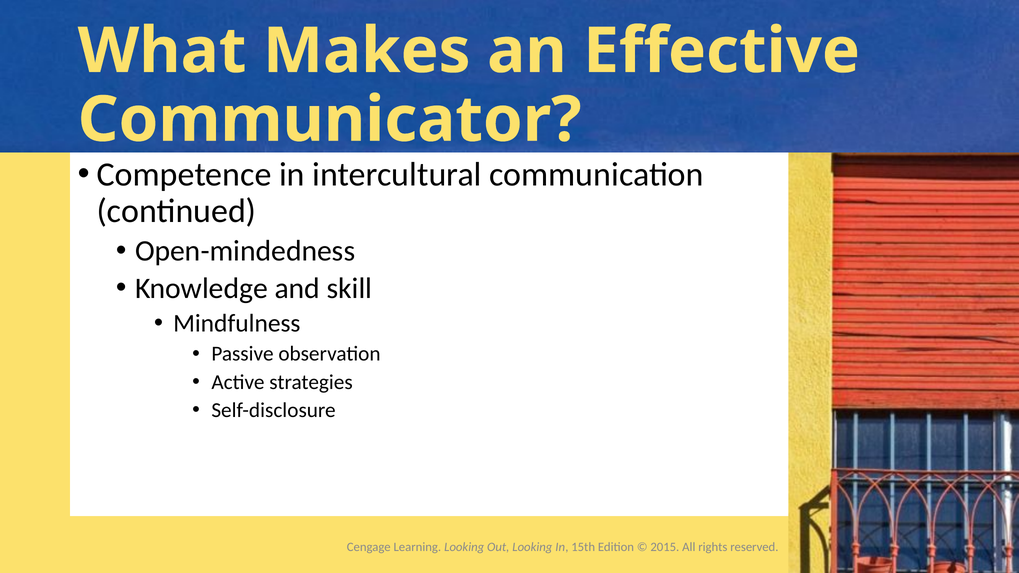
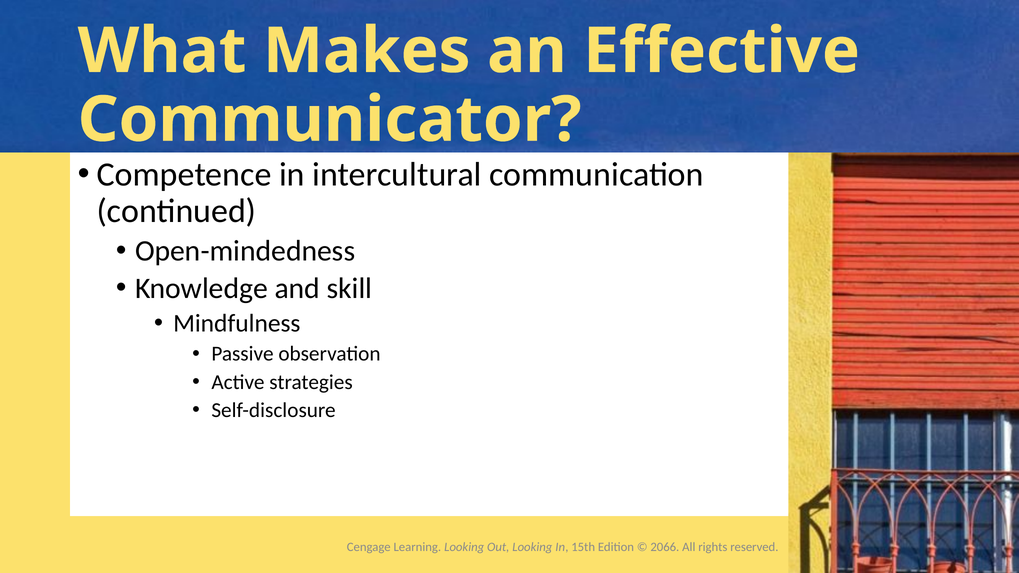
2015: 2015 -> 2066 (665, 547)
